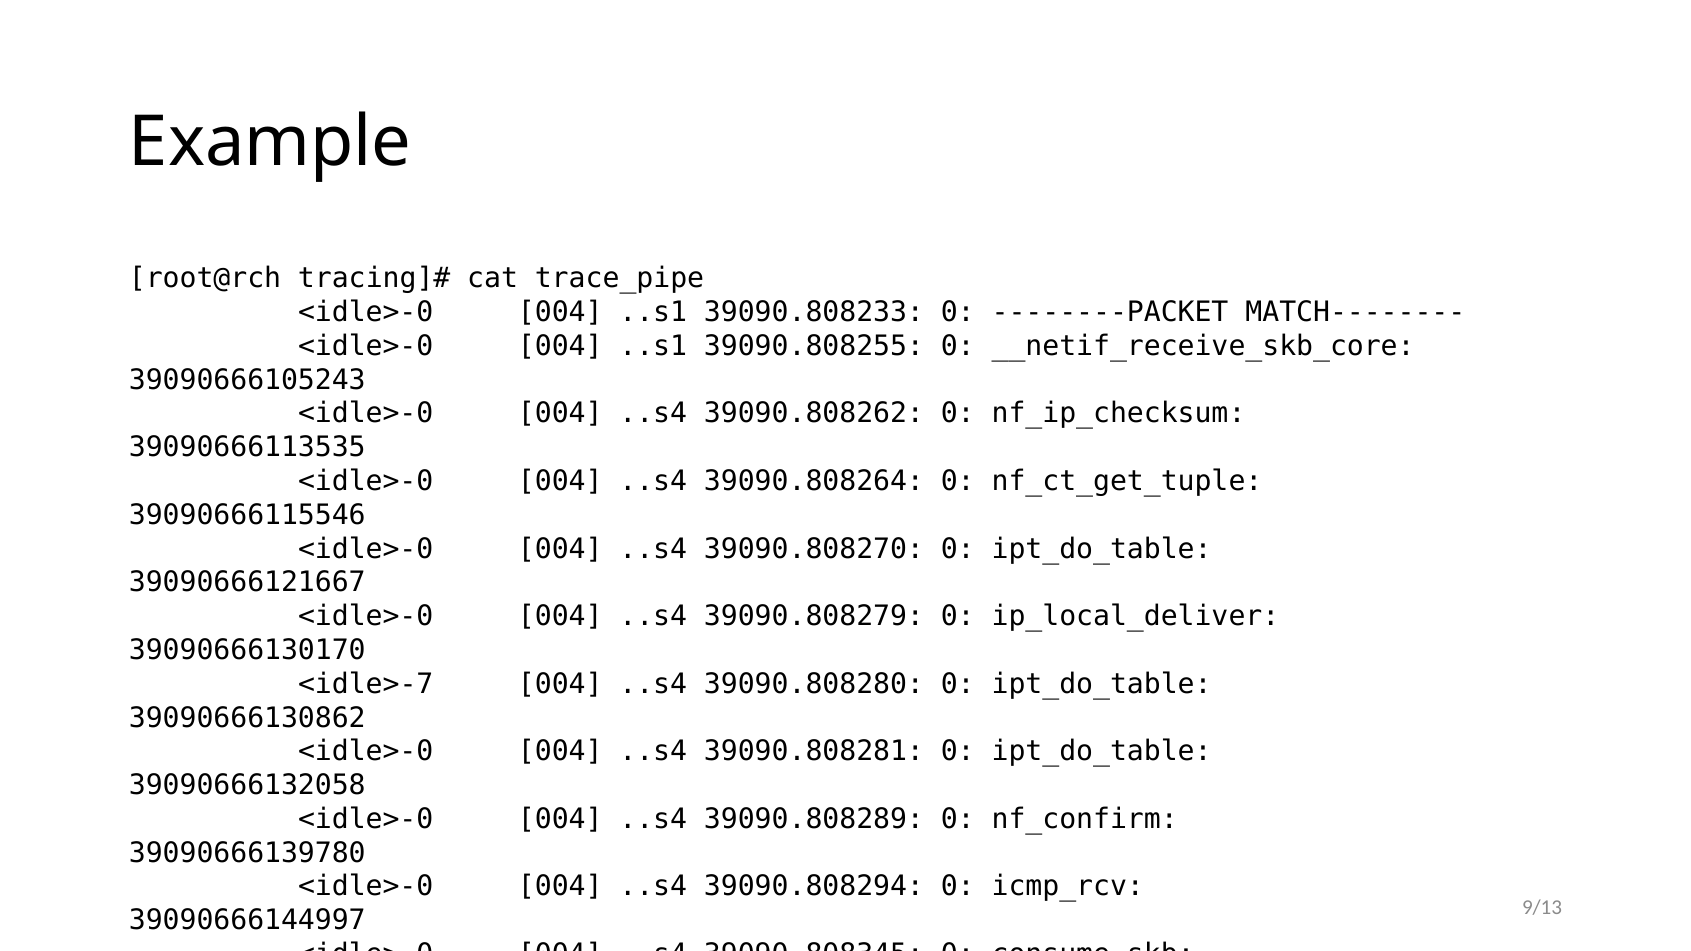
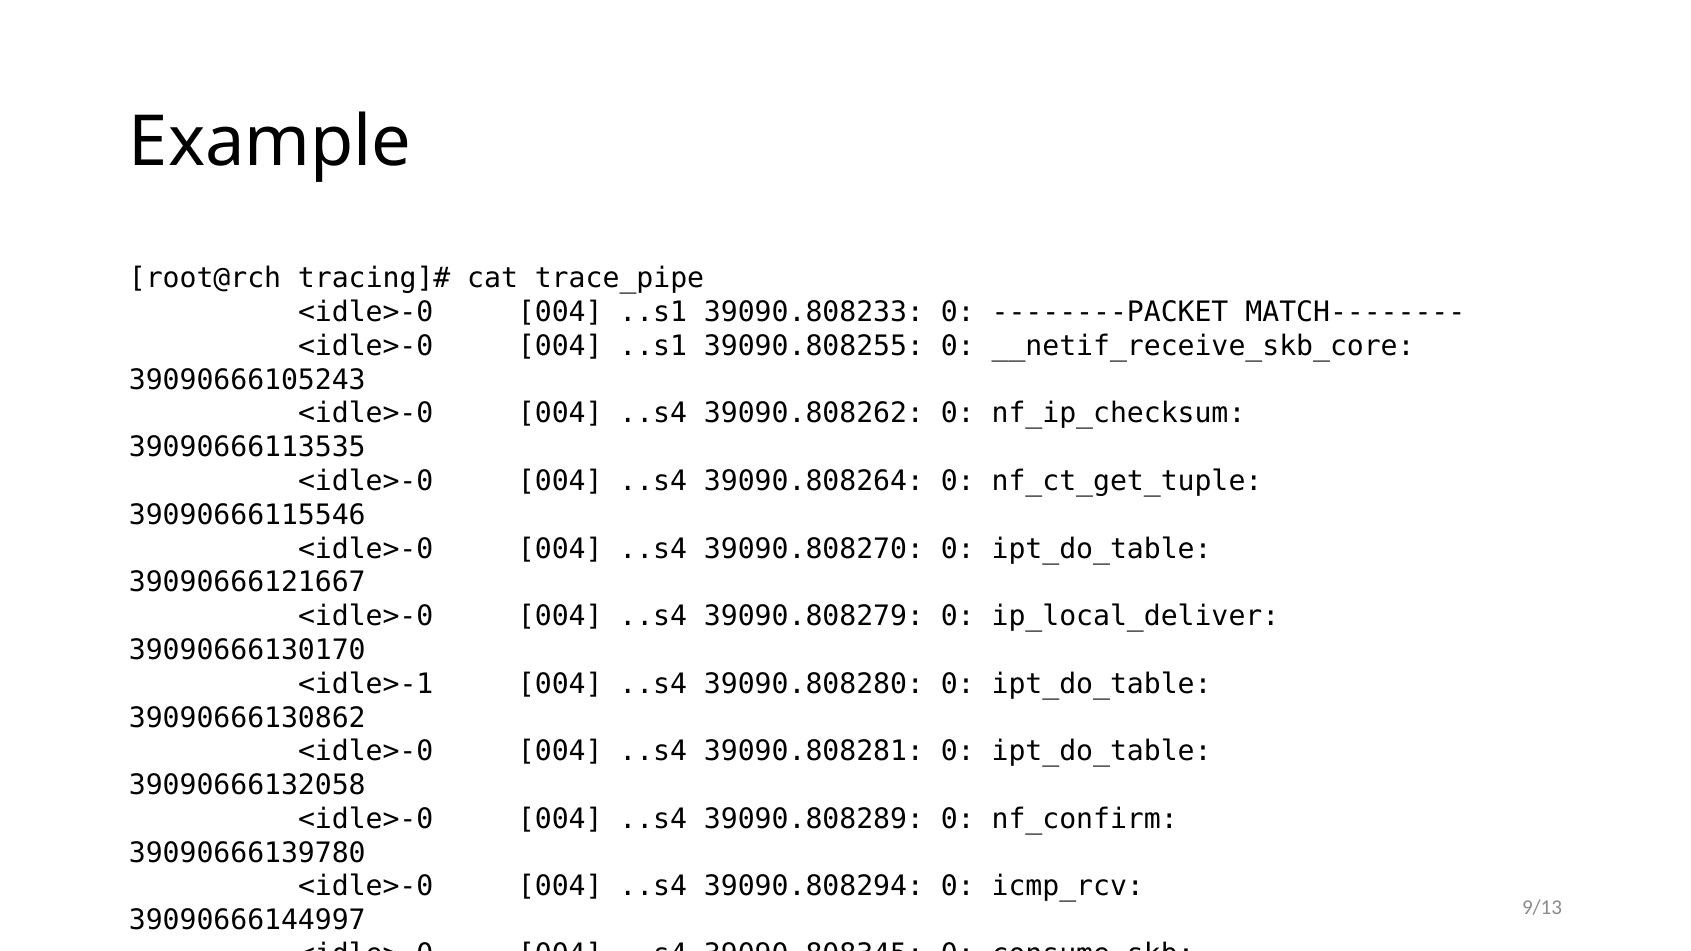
<idle>-7: <idle>-7 -> <idle>-1 (366, 684)
